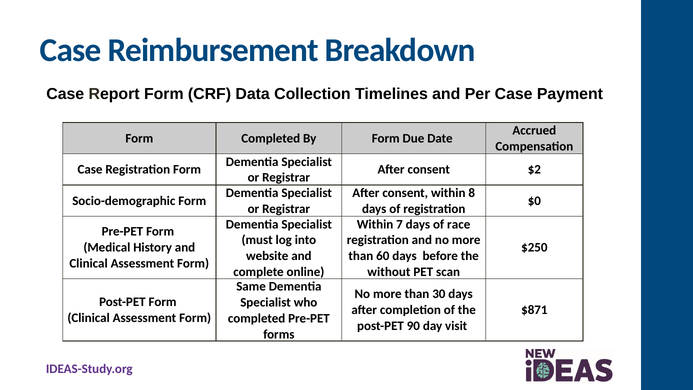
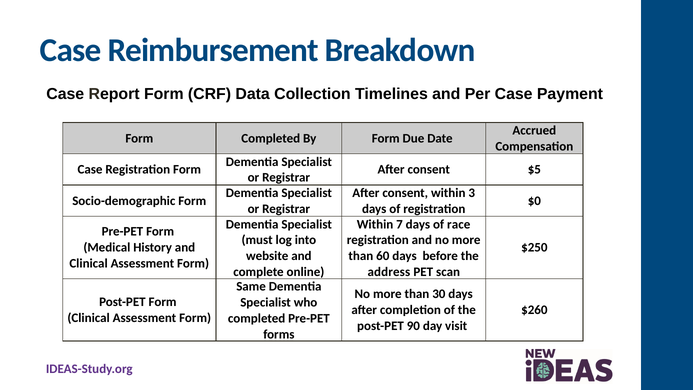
$2: $2 -> $5 (534, 169)
8: 8 -> 3 (472, 193)
without: without -> address (389, 272)
$871: $871 -> $260 (534, 310)
